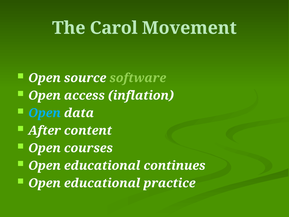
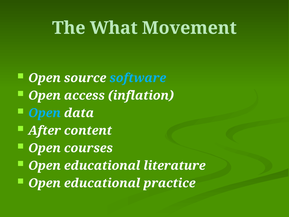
Carol: Carol -> What (114, 28)
software colour: light green -> light blue (138, 78)
continues: continues -> literature (175, 165)
